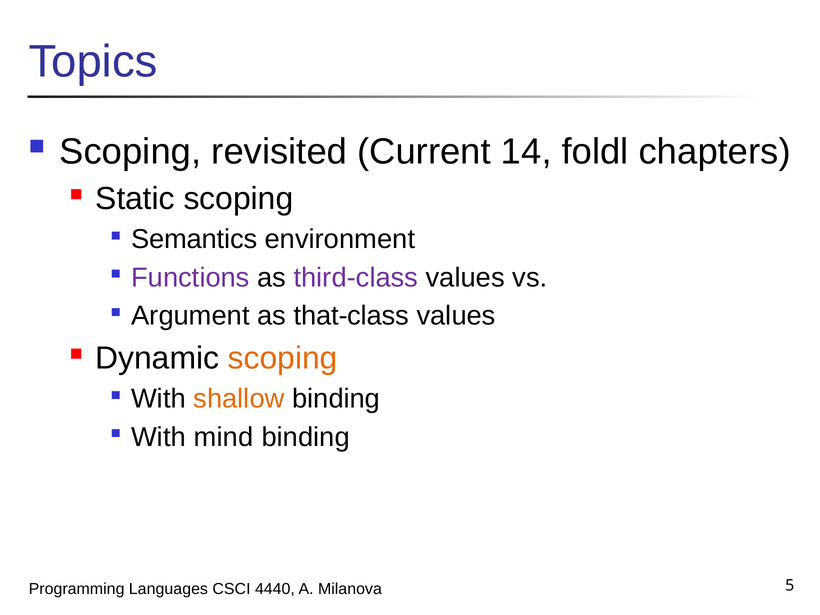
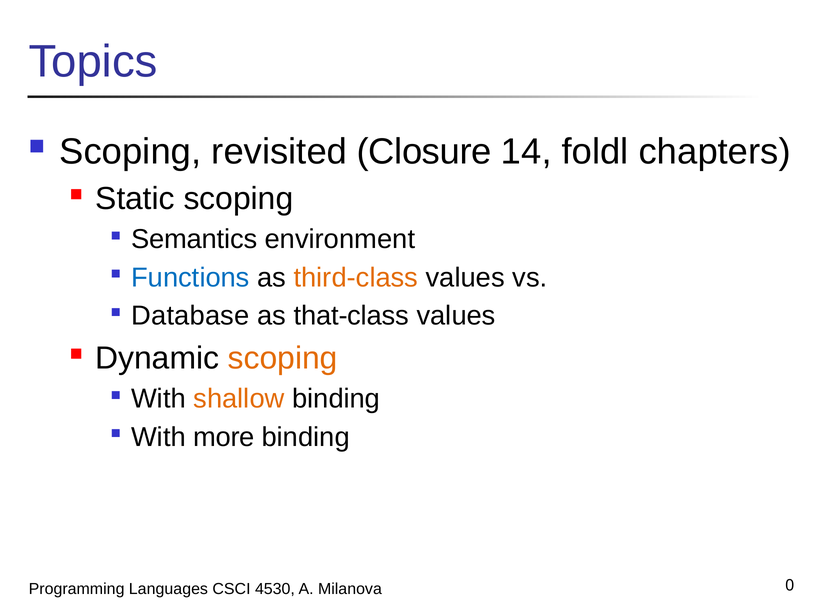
Current: Current -> Closure (424, 152)
Functions colour: purple -> blue (190, 278)
third-class colour: purple -> orange (356, 278)
Argument: Argument -> Database (190, 316)
mind: mind -> more (224, 437)
4440: 4440 -> 4530 (275, 589)
5: 5 -> 0 (790, 586)
